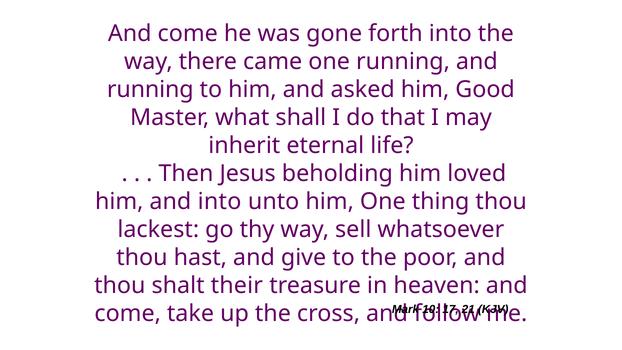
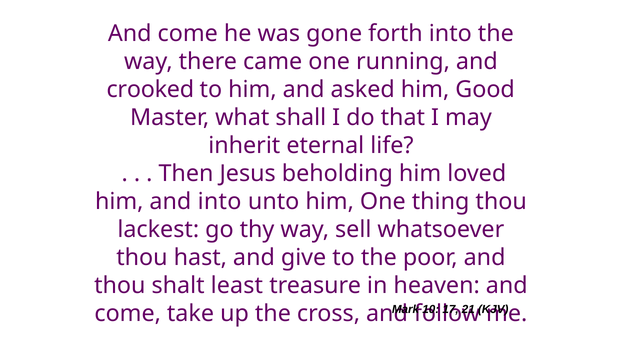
running: running -> crooked (150, 89)
their: their -> least (237, 285)
